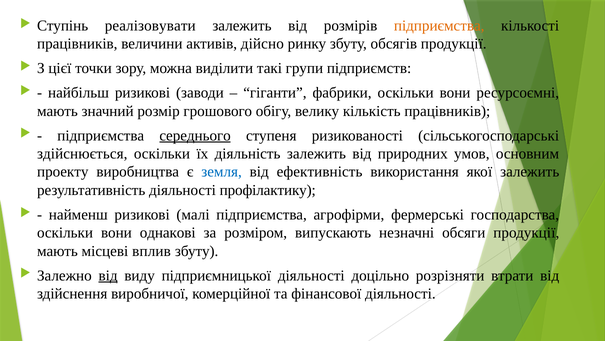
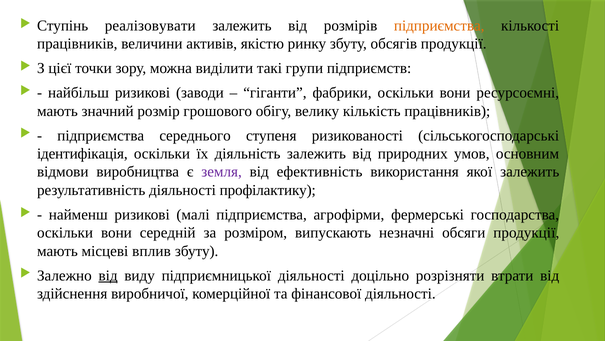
дійсно: дійсно -> якістю (262, 44)
середнього underline: present -> none (195, 135)
здійснюється: здійснюється -> ідентифікація (82, 153)
проекту: проекту -> відмови (63, 172)
земля colour: blue -> purple (222, 172)
однакові: однакові -> середній (168, 232)
